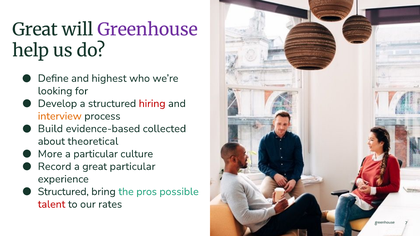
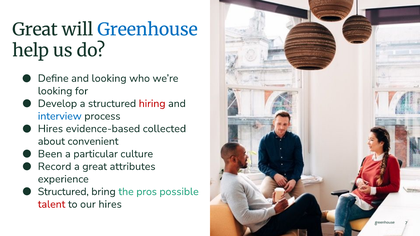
Greenhouse colour: purple -> blue (147, 30)
and highest: highest -> looking (109, 78)
interview colour: orange -> blue (60, 116)
Build: Build -> Hires (50, 129)
theoretical: theoretical -> convenient (93, 141)
More: More -> Been (50, 154)
great particular: particular -> attributes (133, 167)
our rates: rates -> hires (110, 204)
